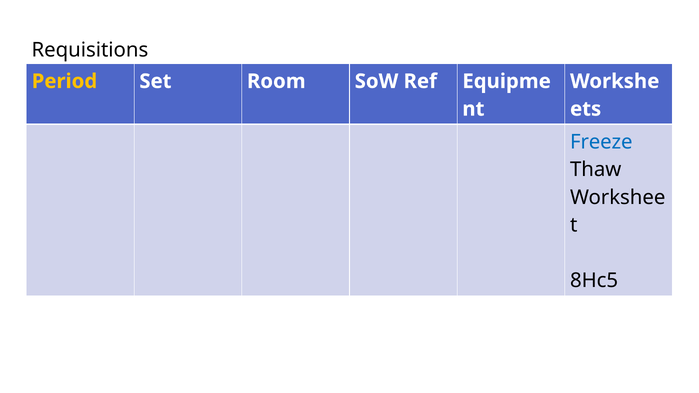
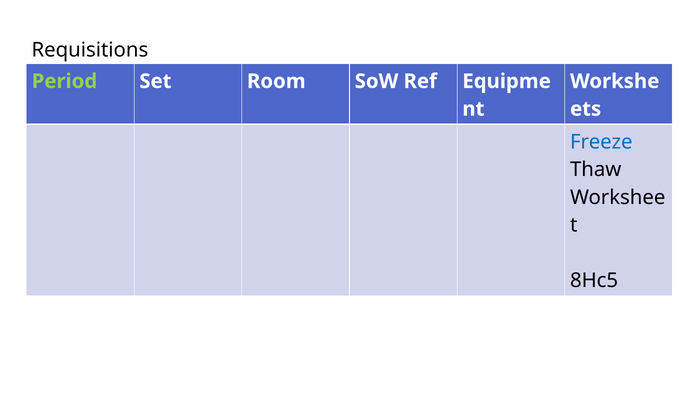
Period colour: yellow -> light green (64, 81)
